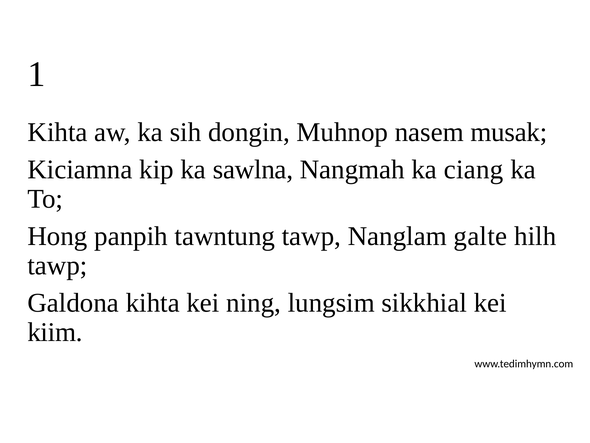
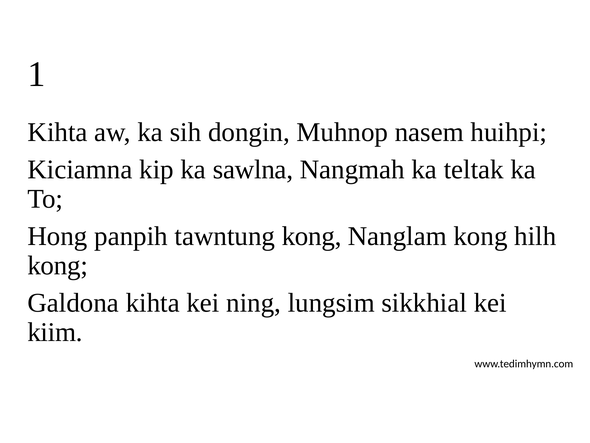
musak: musak -> huihpi (509, 132)
ciang: ciang -> teltak (474, 169)
tawntung tawp: tawp -> kong (312, 236)
Nanglam galte: galte -> kong (480, 236)
tawp: tawp -> kong (58, 265)
